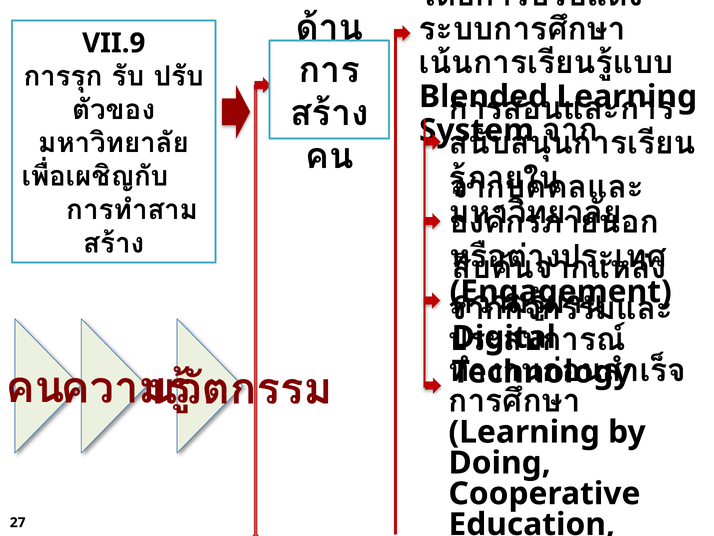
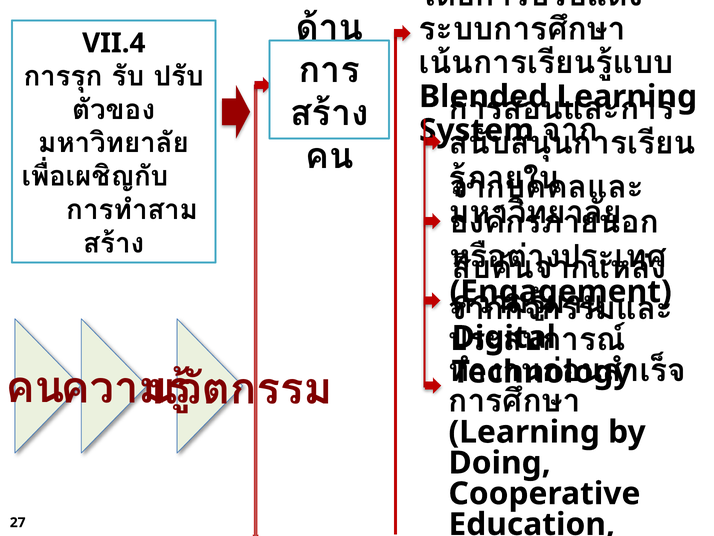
VII.9: VII.9 -> VII.4 (114, 43)
